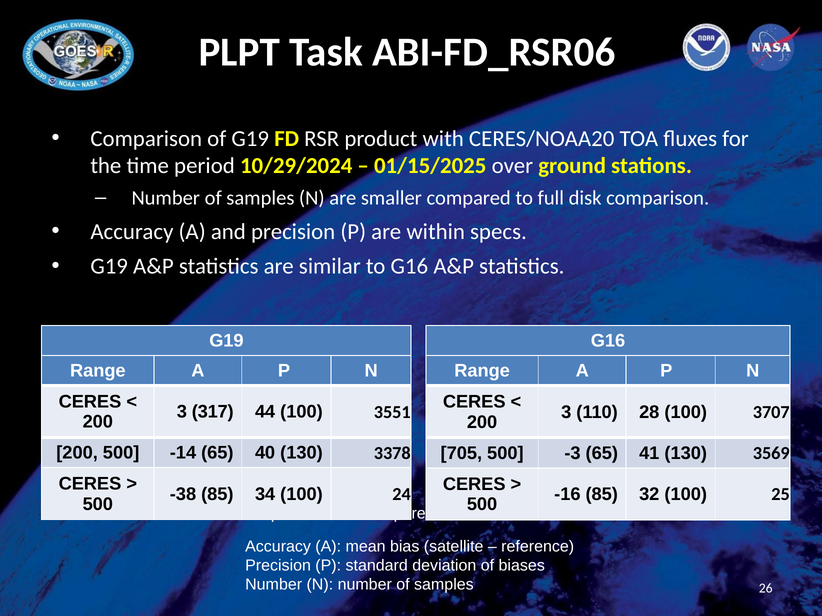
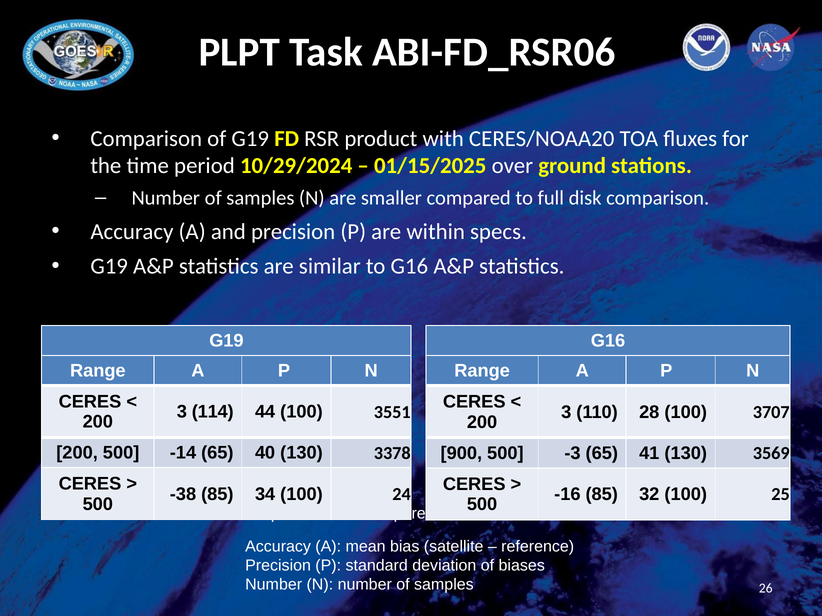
317: 317 -> 114 (213, 412)
705: 705 -> 900 (461, 453)
